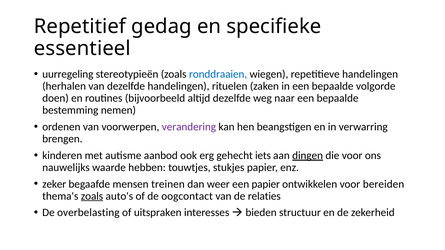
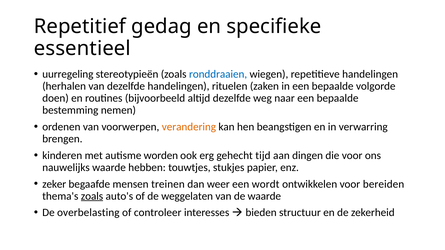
verandering colour: purple -> orange (189, 127)
aanbod: aanbod -> worden (161, 156)
iets: iets -> tijd (263, 156)
dingen underline: present -> none (308, 156)
een papier: papier -> wordt (266, 184)
oogcontact: oogcontact -> weggelaten (187, 196)
de relaties: relaties -> waarde (264, 196)
uitspraken: uitspraken -> controleer (158, 213)
